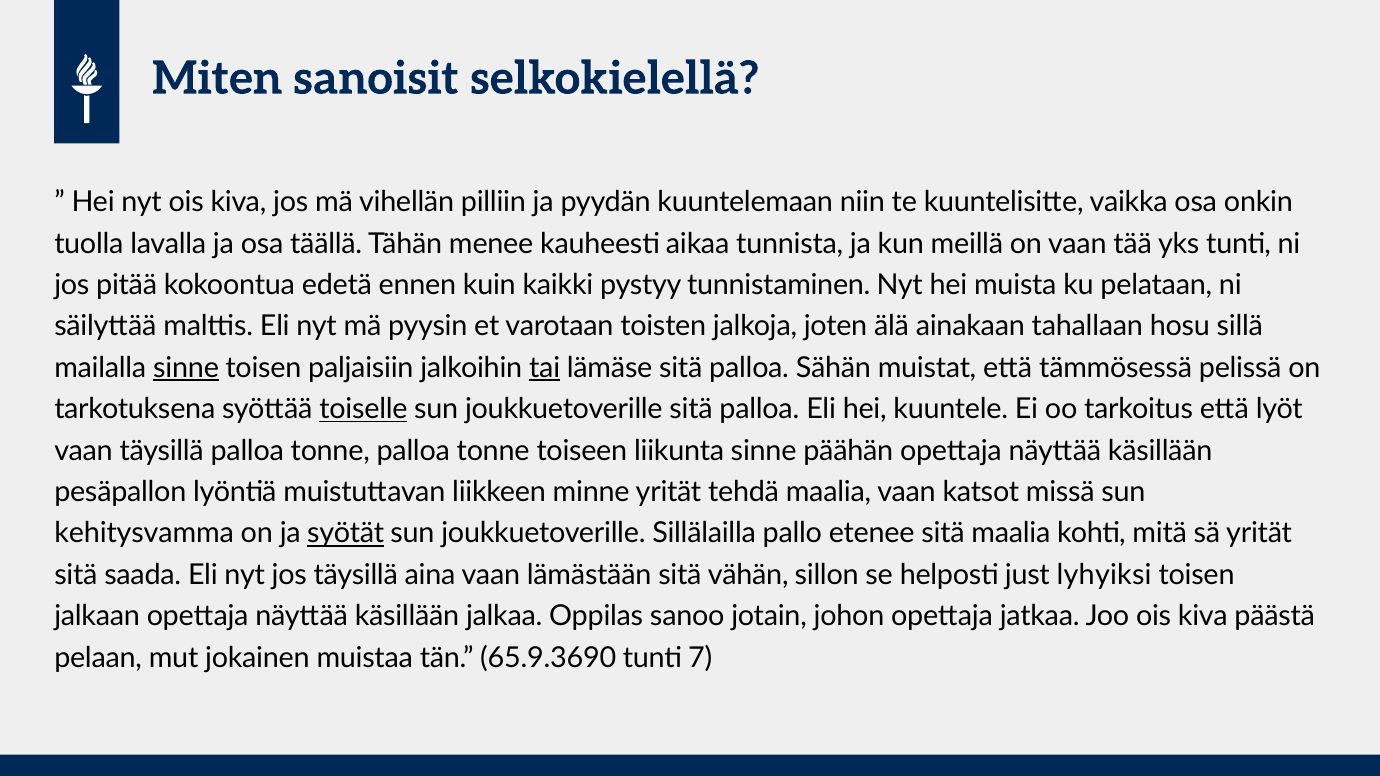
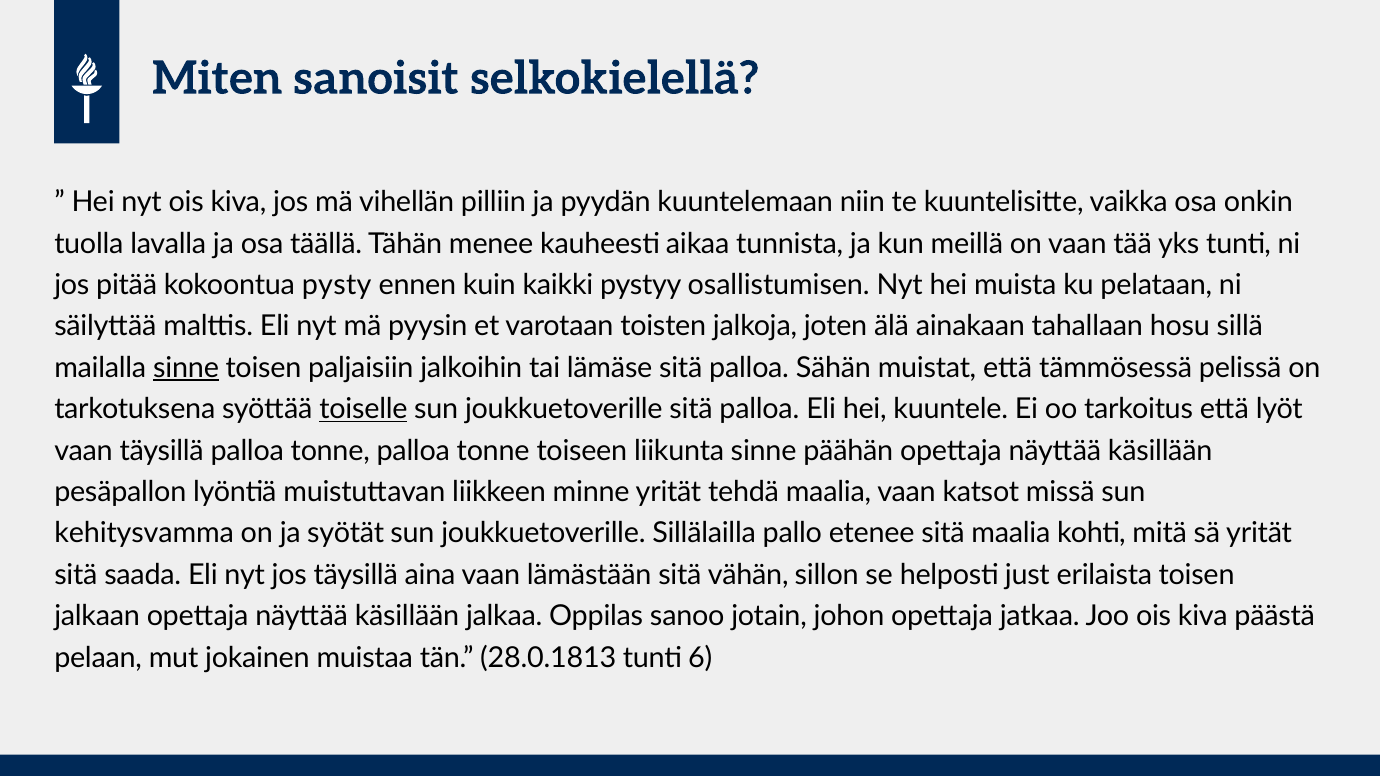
edetä: edetä -> pysty (337, 285)
tunnistaminen: tunnistaminen -> osallistumisen (779, 285)
tai underline: present -> none (545, 368)
syötät underline: present -> none (346, 534)
lyhyiksi: lyhyiksi -> erilaista (1104, 575)
65.9.3690: 65.9.3690 -> 28.0.1813 (548, 658)
7: 7 -> 6 (700, 658)
